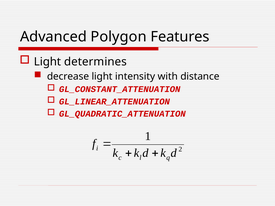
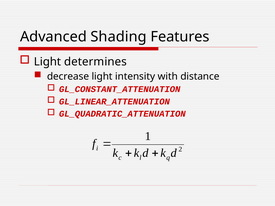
Polygon: Polygon -> Shading (119, 37)
